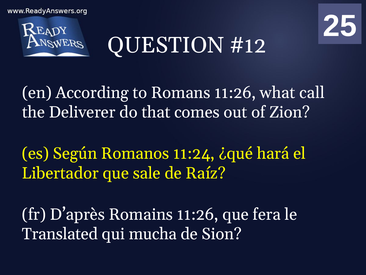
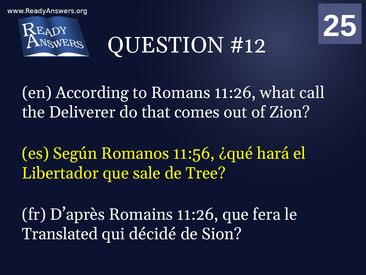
11:24: 11:24 -> 11:56 (194, 153)
Raíz: Raíz -> Tree (206, 173)
mucha: mucha -> décidé (153, 234)
